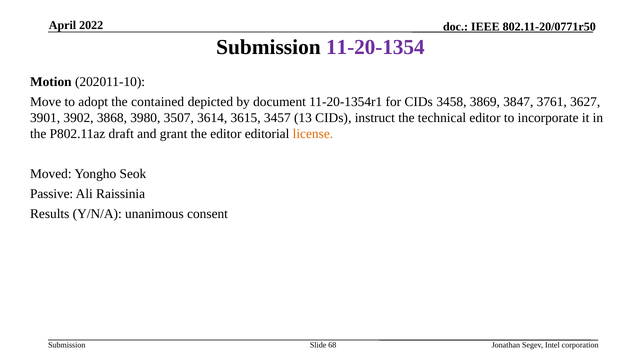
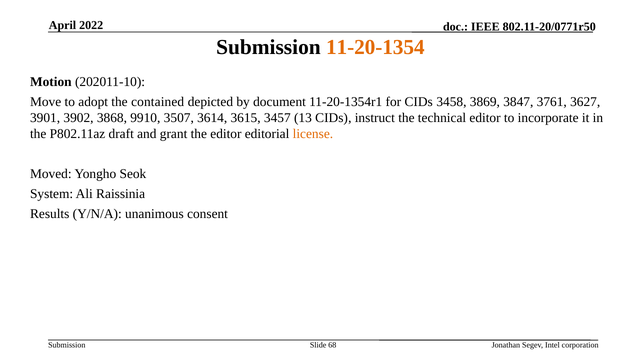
11-20-1354 colour: purple -> orange (375, 47)
3980: 3980 -> 9910 (145, 118)
Passive: Passive -> System (52, 194)
